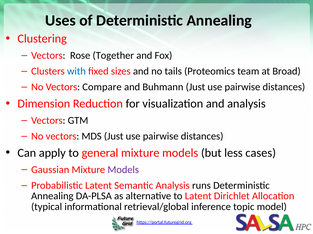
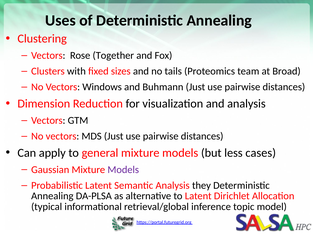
with colour: blue -> black (76, 71)
Compare: Compare -> Windows (102, 87)
runs: runs -> they (201, 186)
